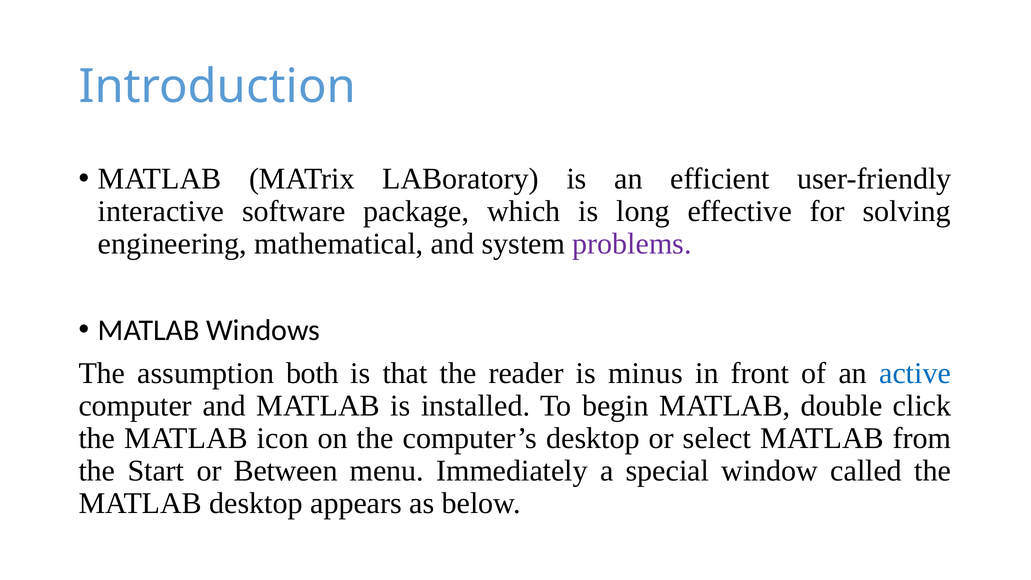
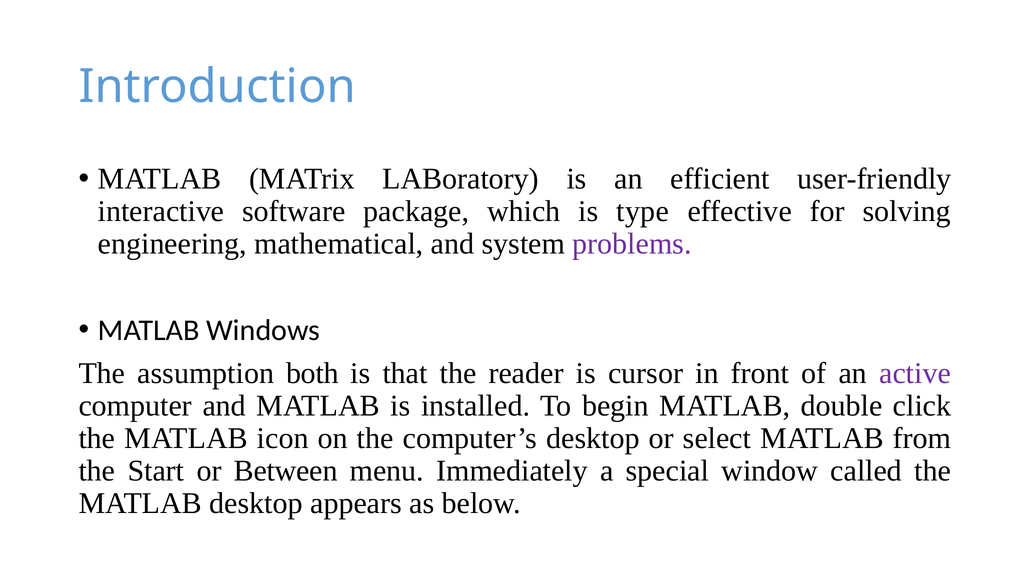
long: long -> type (643, 211)
minus: minus -> cursor (646, 373)
active colour: blue -> purple (915, 373)
